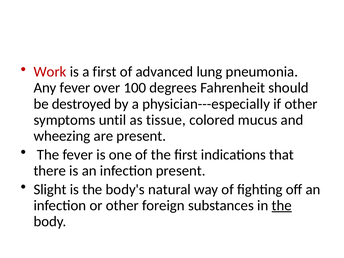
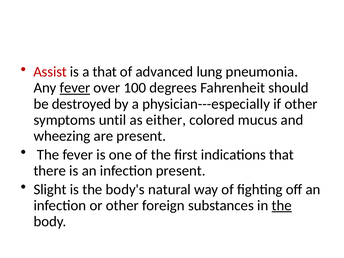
Work: Work -> Assist (50, 72)
a first: first -> that (105, 72)
fever underline: none -> present (75, 88)
tissue: tissue -> either (166, 120)
